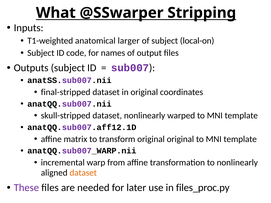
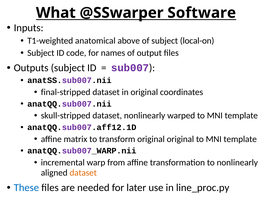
Stripping: Stripping -> Software (202, 13)
larger: larger -> above (129, 41)
These colour: purple -> blue (26, 188)
files_proc.py: files_proc.py -> line_proc.py (203, 188)
